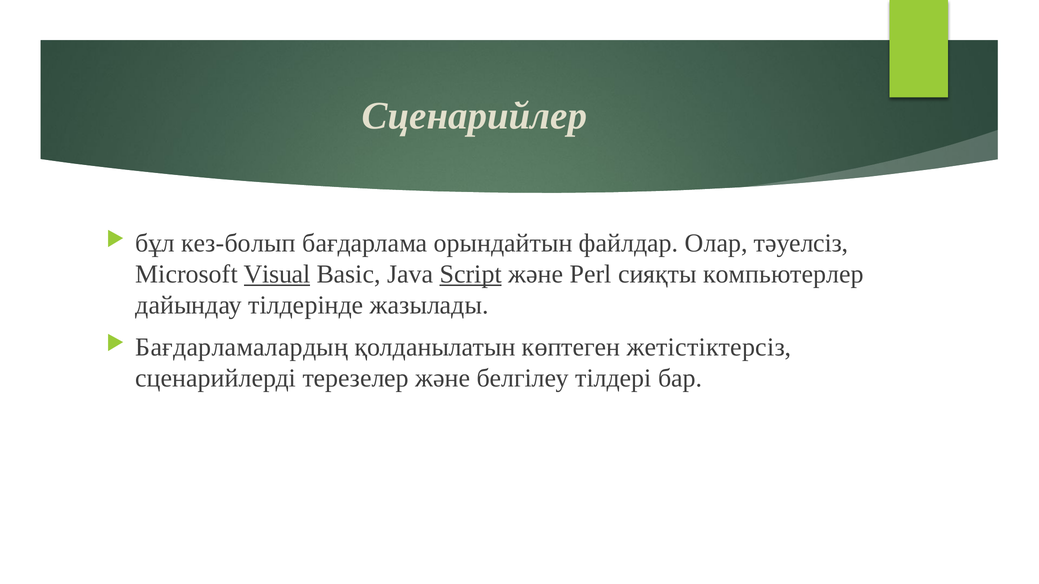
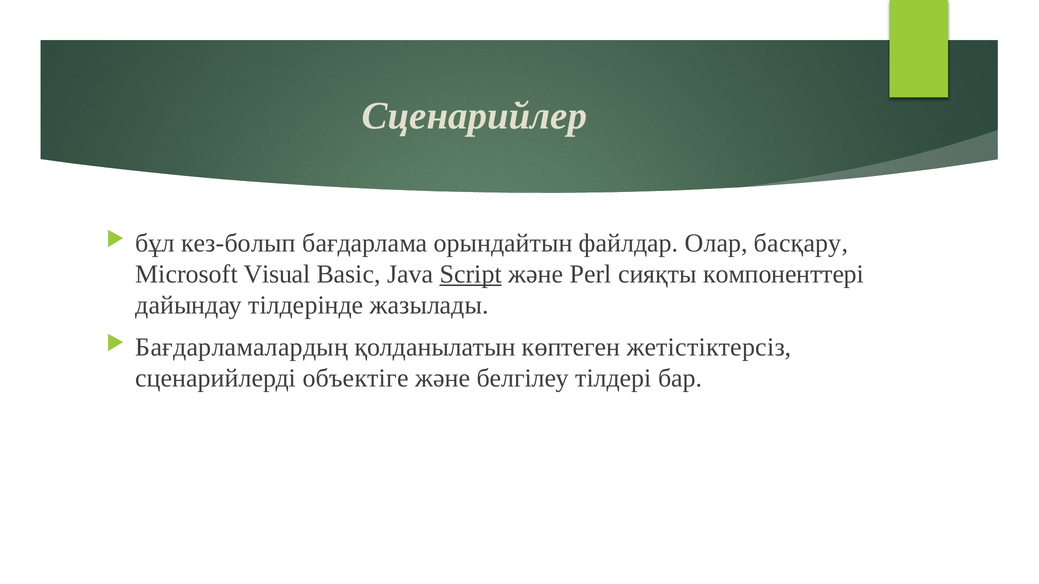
тәуелсіз: тәуелсіз -> басқару (801, 243)
Visual underline: present -> none (277, 274)
компьютерлер: компьютерлер -> компоненттері (784, 274)
терезелер: терезелер -> объектіге (356, 379)
